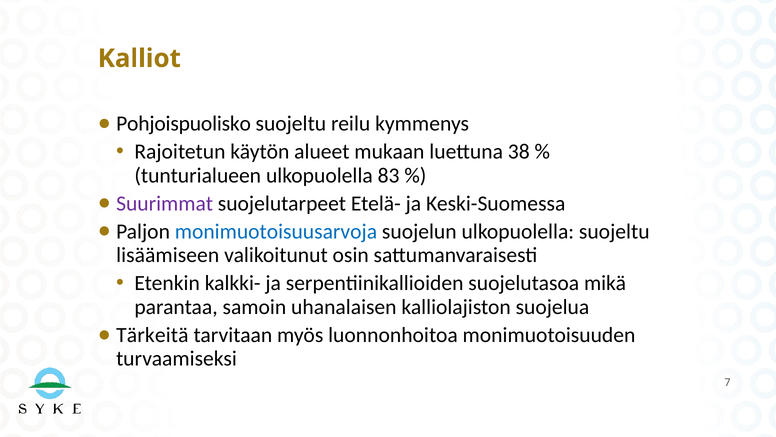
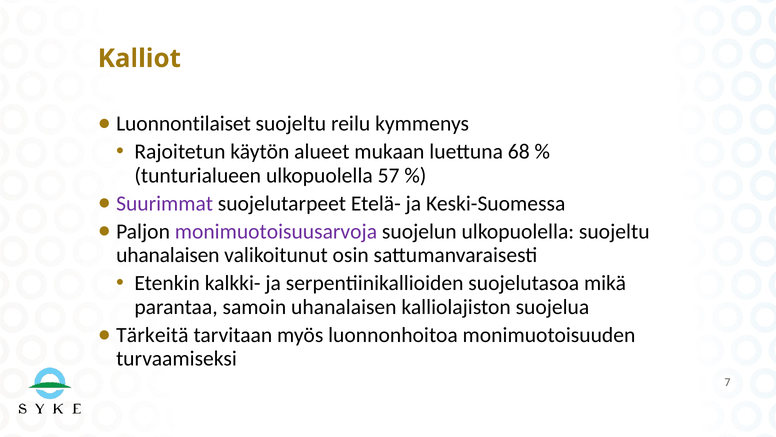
Pohjoispuolisko: Pohjoispuolisko -> Luonnontilaiset (183, 124)
38: 38 -> 68 (519, 152)
83: 83 -> 57 (389, 175)
monimuotoisuusarvoja colour: blue -> purple (276, 231)
lisäämiseen: lisäämiseen -> uhanalaisen (168, 255)
